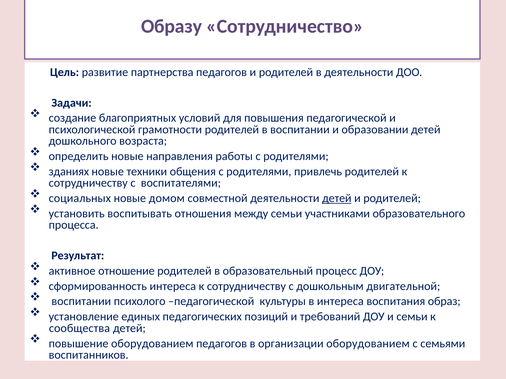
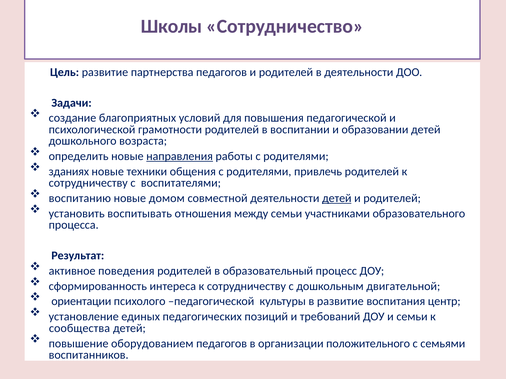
Образу: Образу -> Школы (172, 26)
направления underline: none -> present (180, 156)
социальных: социальных -> воспитанию (80, 199)
отношение: отношение -> поведения (126, 271)
воспитании: воспитании -> ориентации (81, 302)
в интереса: интереса -> развитие (340, 302)
образ: образ -> центр (444, 302)
организации оборудованием: оборудованием -> положительного (368, 344)
